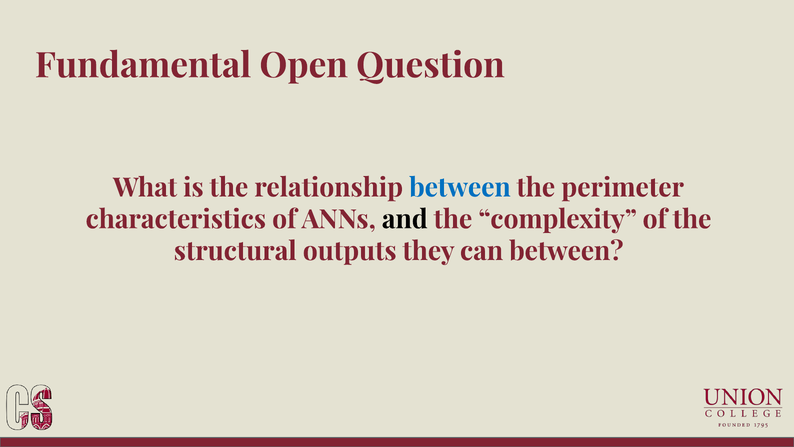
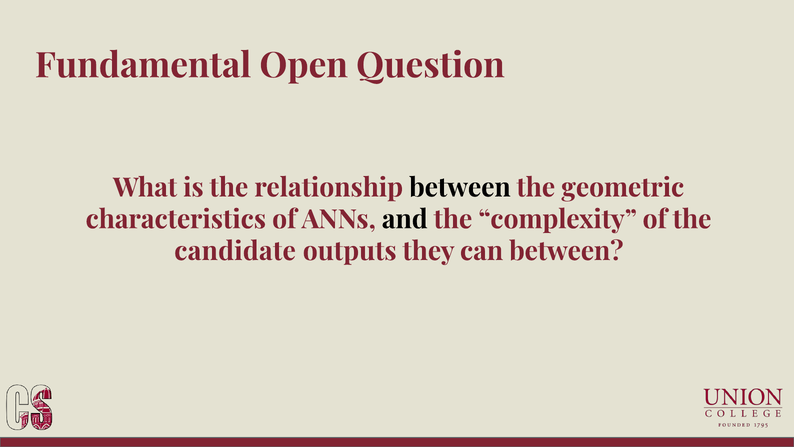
between colour: blue -> black (460, 188)
perimeter: perimeter -> geometric (623, 188)
structural: structural -> candidate (235, 251)
